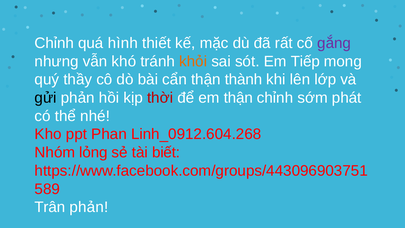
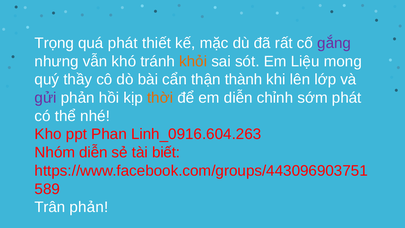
Chỉnh: Chỉnh -> Trọng (54, 43)
quá hình: hình -> phát (123, 43)
Tiếp: Tiếp -> Liệu (305, 61)
gửi colour: black -> purple (46, 98)
thời colour: red -> orange (160, 98)
em thận: thận -> diễn (238, 98)
Linh_0912.604.268: Linh_0912.604.268 -> Linh_0916.604.263 (196, 135)
Nhóm lỏng: lỏng -> diễn (93, 153)
